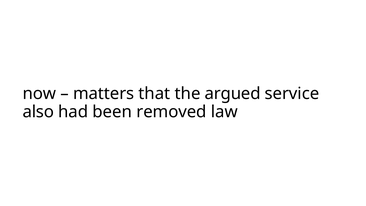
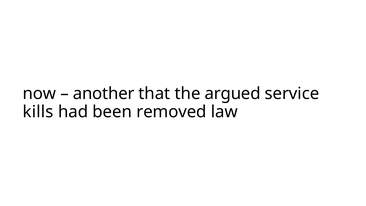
matters: matters -> another (104, 94)
also: also -> kills (38, 112)
